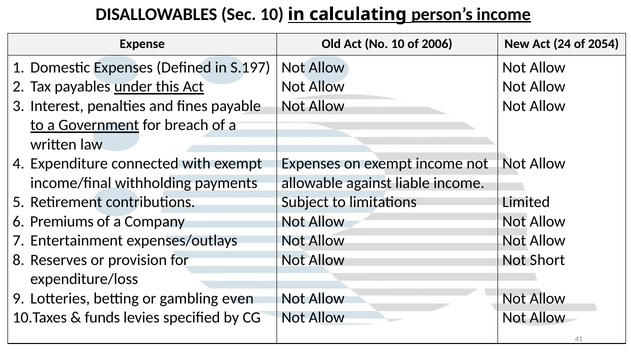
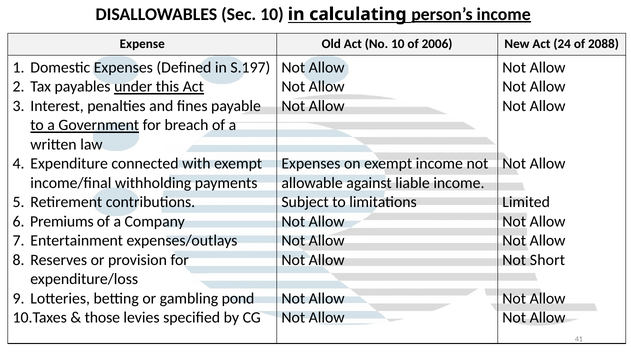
2054: 2054 -> 2088 (603, 44)
even: even -> pond (238, 298)
funds: funds -> those (102, 318)
